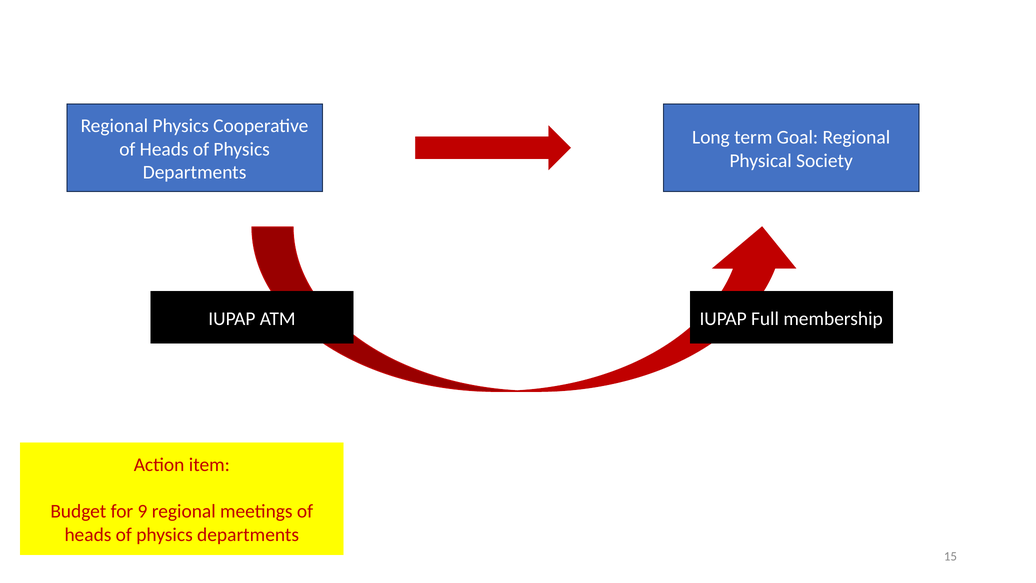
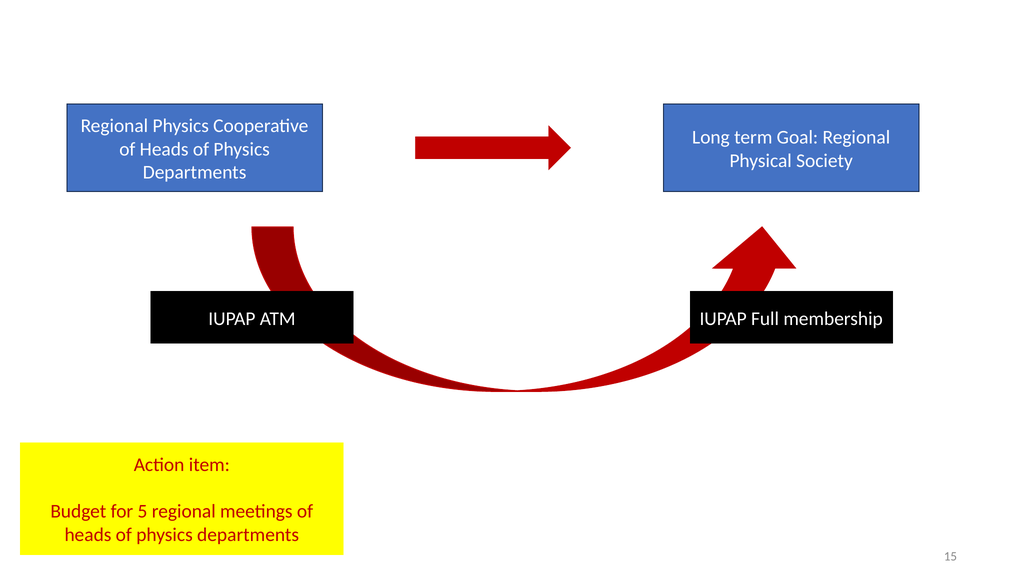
9: 9 -> 5 (143, 511)
